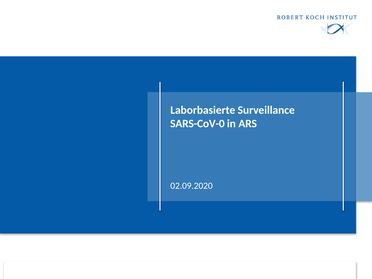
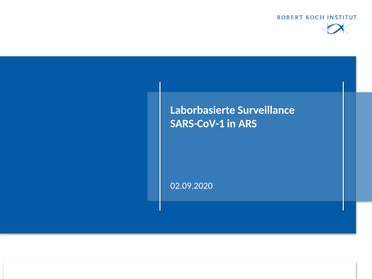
SARS-CoV-0: SARS-CoV-0 -> SARS-CoV-1 (197, 124)
